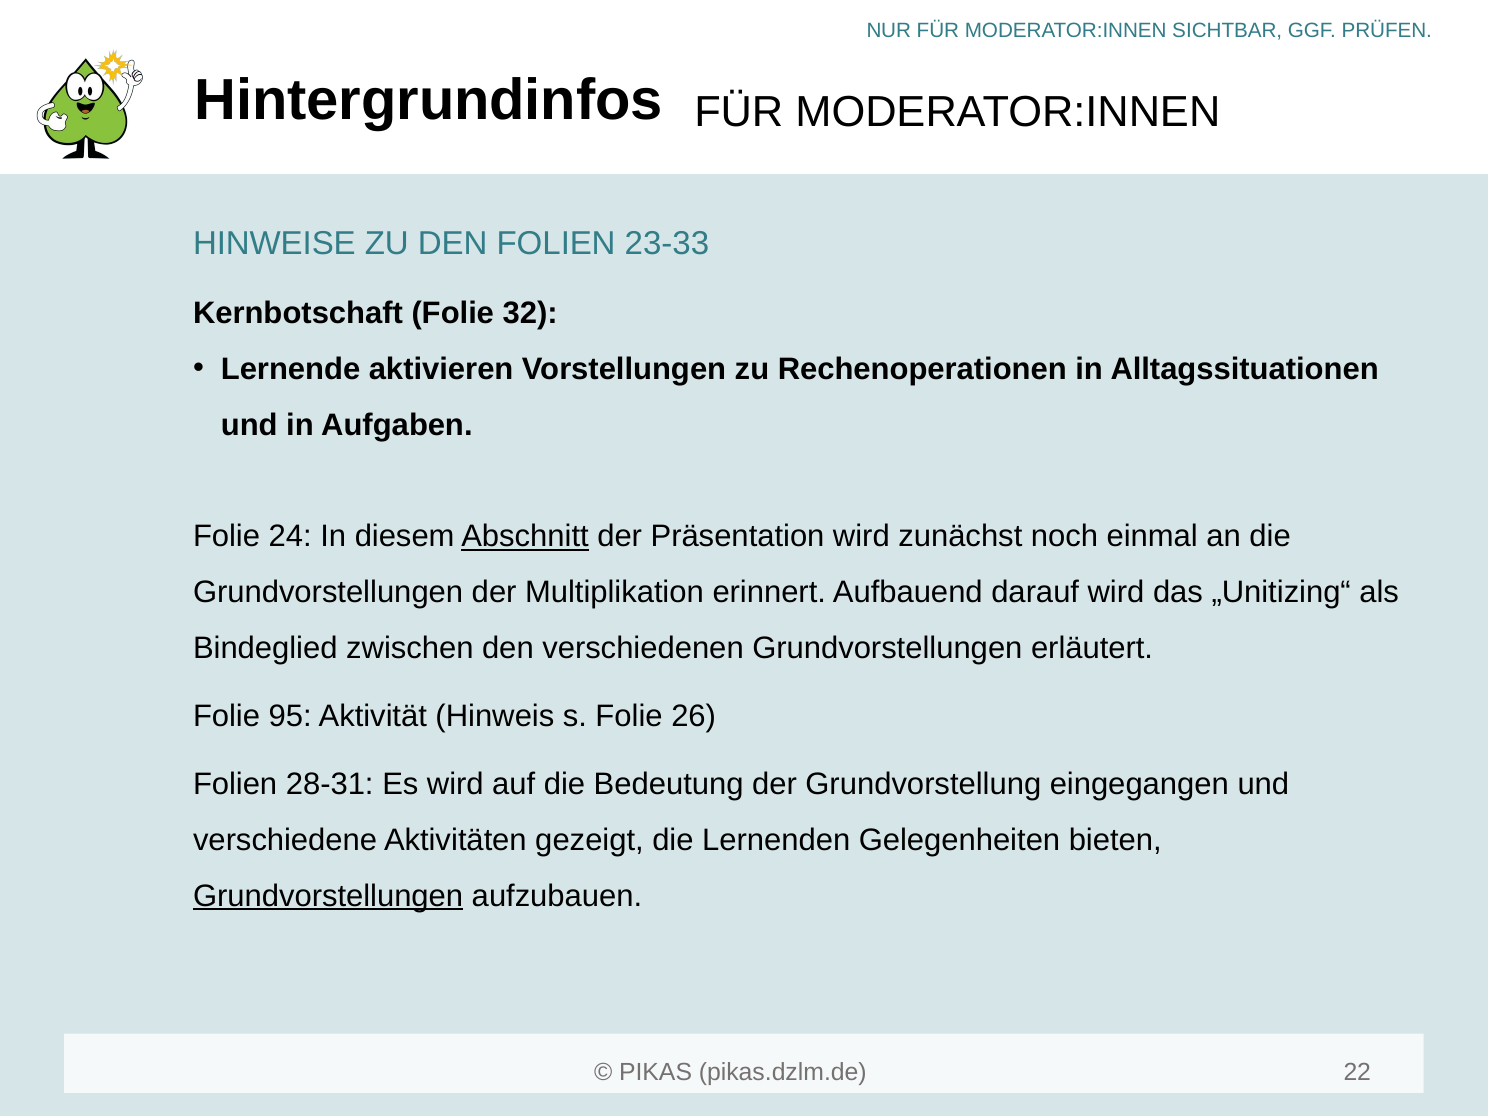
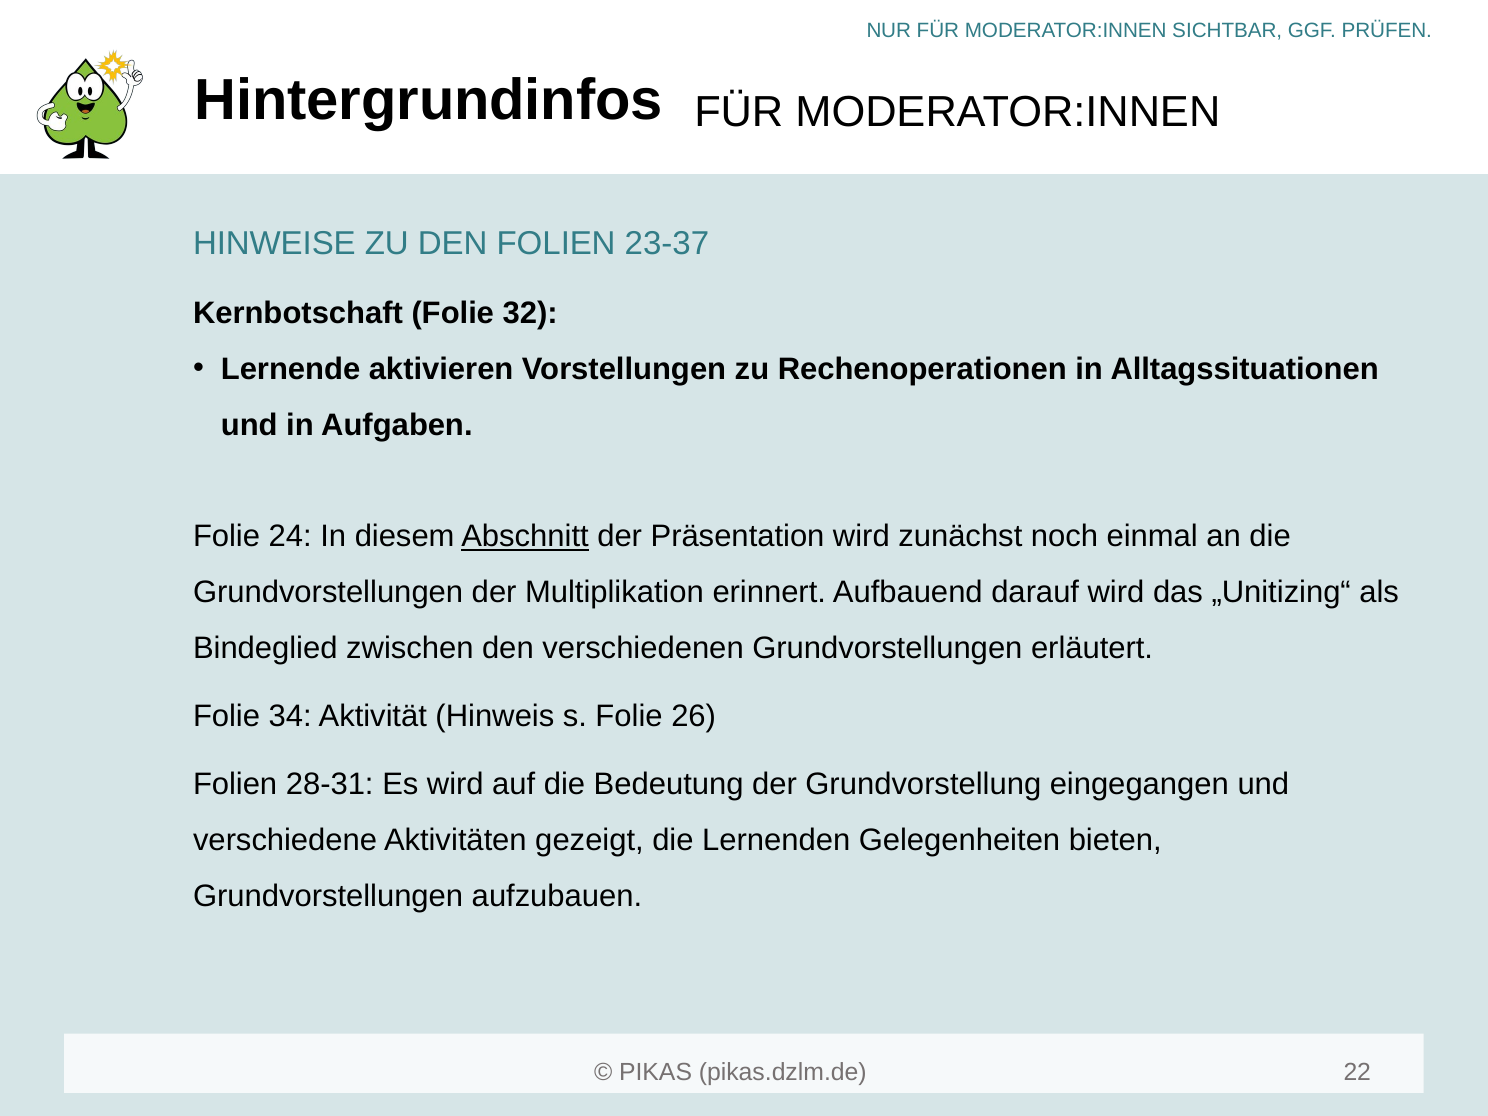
23-33: 23-33 -> 23-37 (667, 244)
95: 95 -> 34 (290, 716)
Grundvorstellungen underline: present -> none (328, 896)
